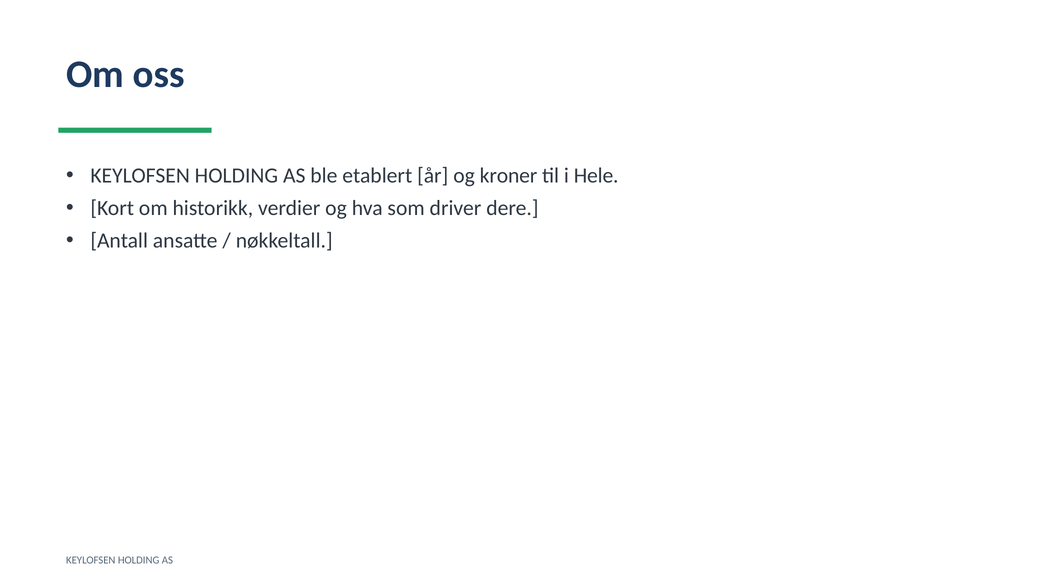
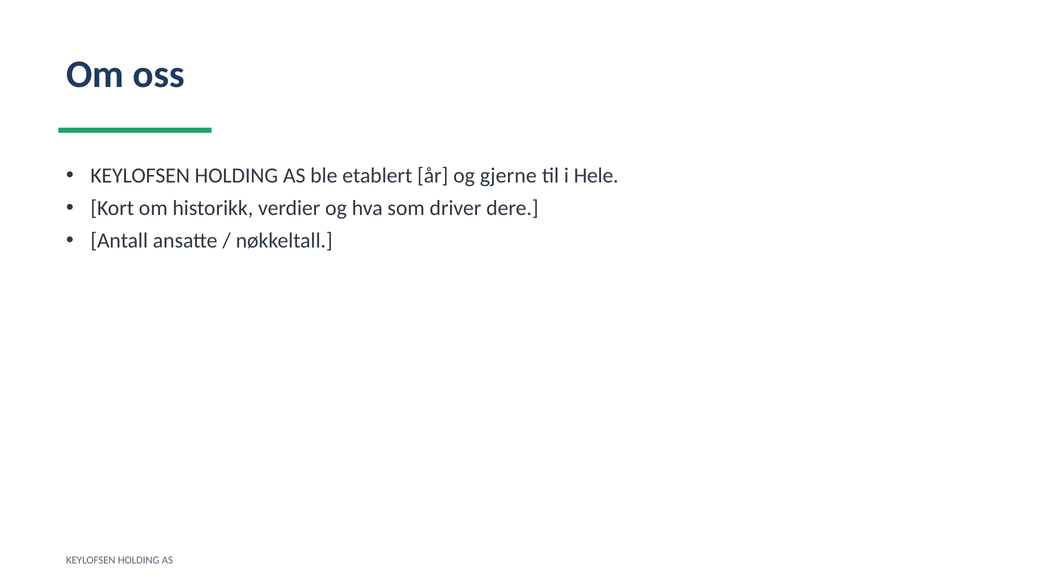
kroner: kroner -> gjerne (508, 176)
